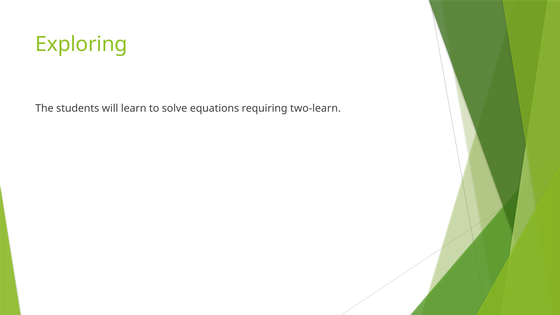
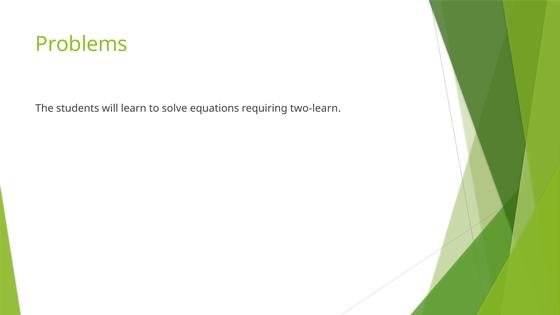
Exploring: Exploring -> Problems (81, 44)
